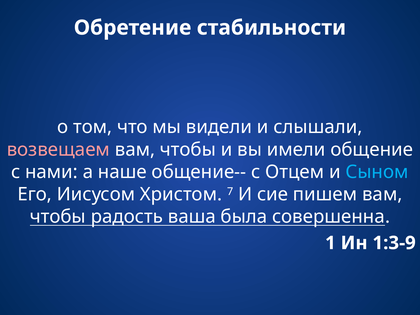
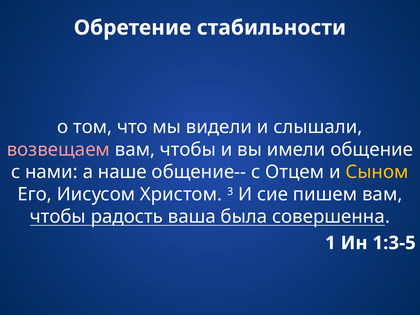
Сыном colour: light blue -> yellow (377, 172)
7: 7 -> 3 (230, 191)
1:3-9: 1:3-9 -> 1:3-5 (394, 243)
